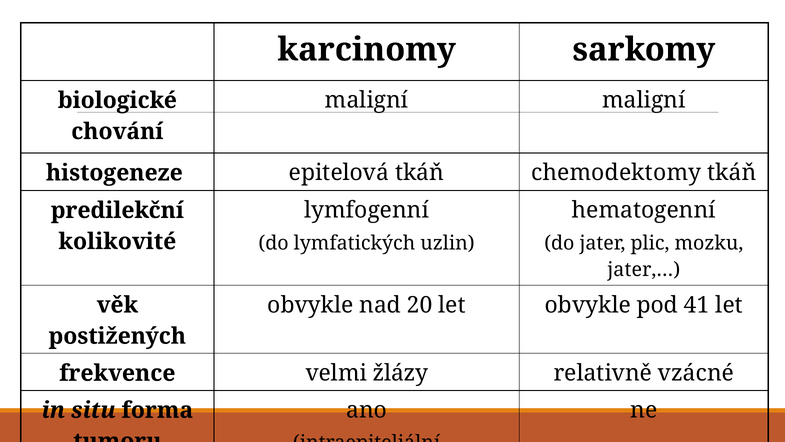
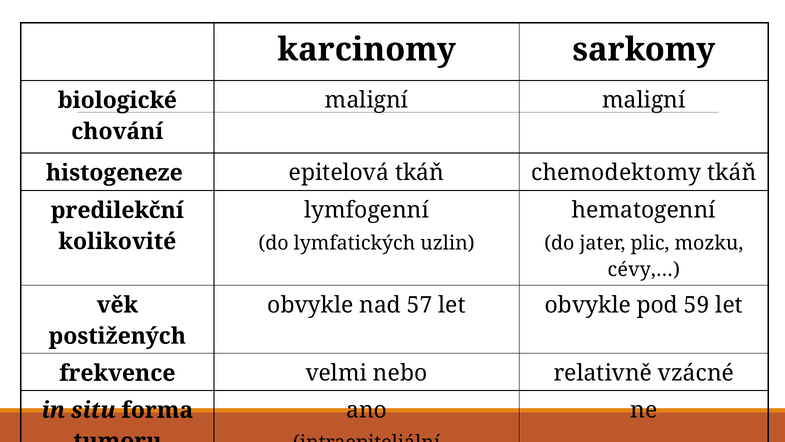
jater,…: jater,… -> cévy,… (644, 270)
20: 20 -> 57 (420, 305)
41: 41 -> 59 (697, 305)
žlázy: žlázy -> nebo (400, 373)
